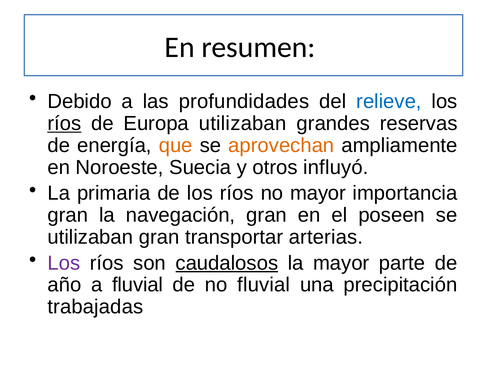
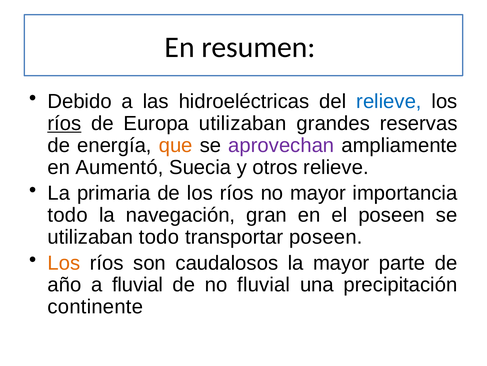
profundidades: profundidades -> hidroeléctricas (244, 101)
aprovechan colour: orange -> purple (281, 145)
Noroeste: Noroeste -> Aumentó (120, 167)
otros influyó: influyó -> relieve (336, 167)
gran: gran -> todo (68, 215)
utilizaban gran: gran -> todo (159, 237)
transportar arterias: arterias -> poseen (326, 237)
Los colour: purple -> orange (64, 262)
caudalosos underline: present -> none (227, 262)
trabajadas: trabajadas -> continente (95, 306)
